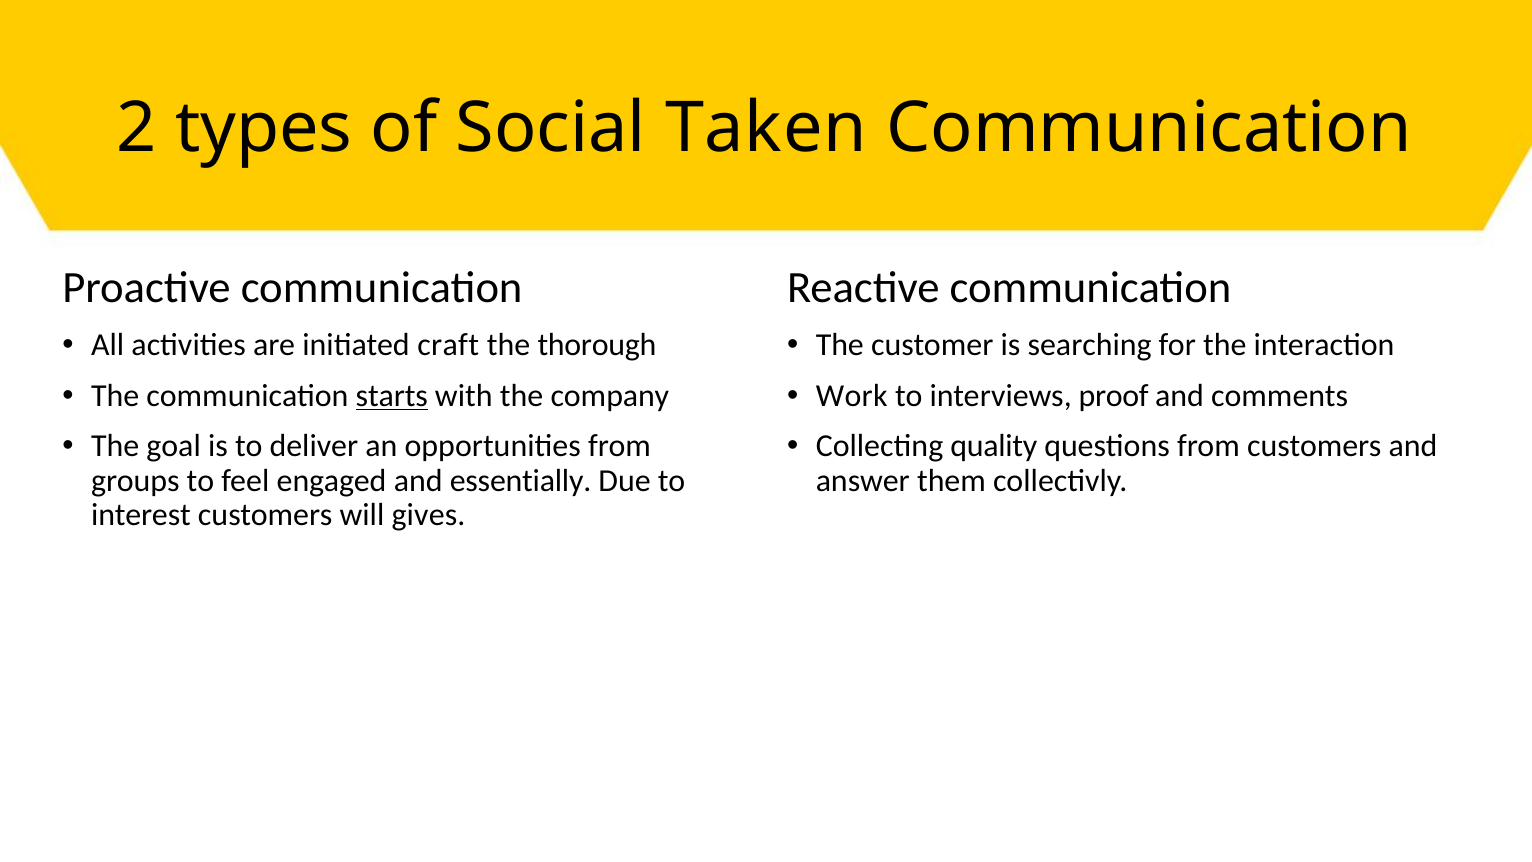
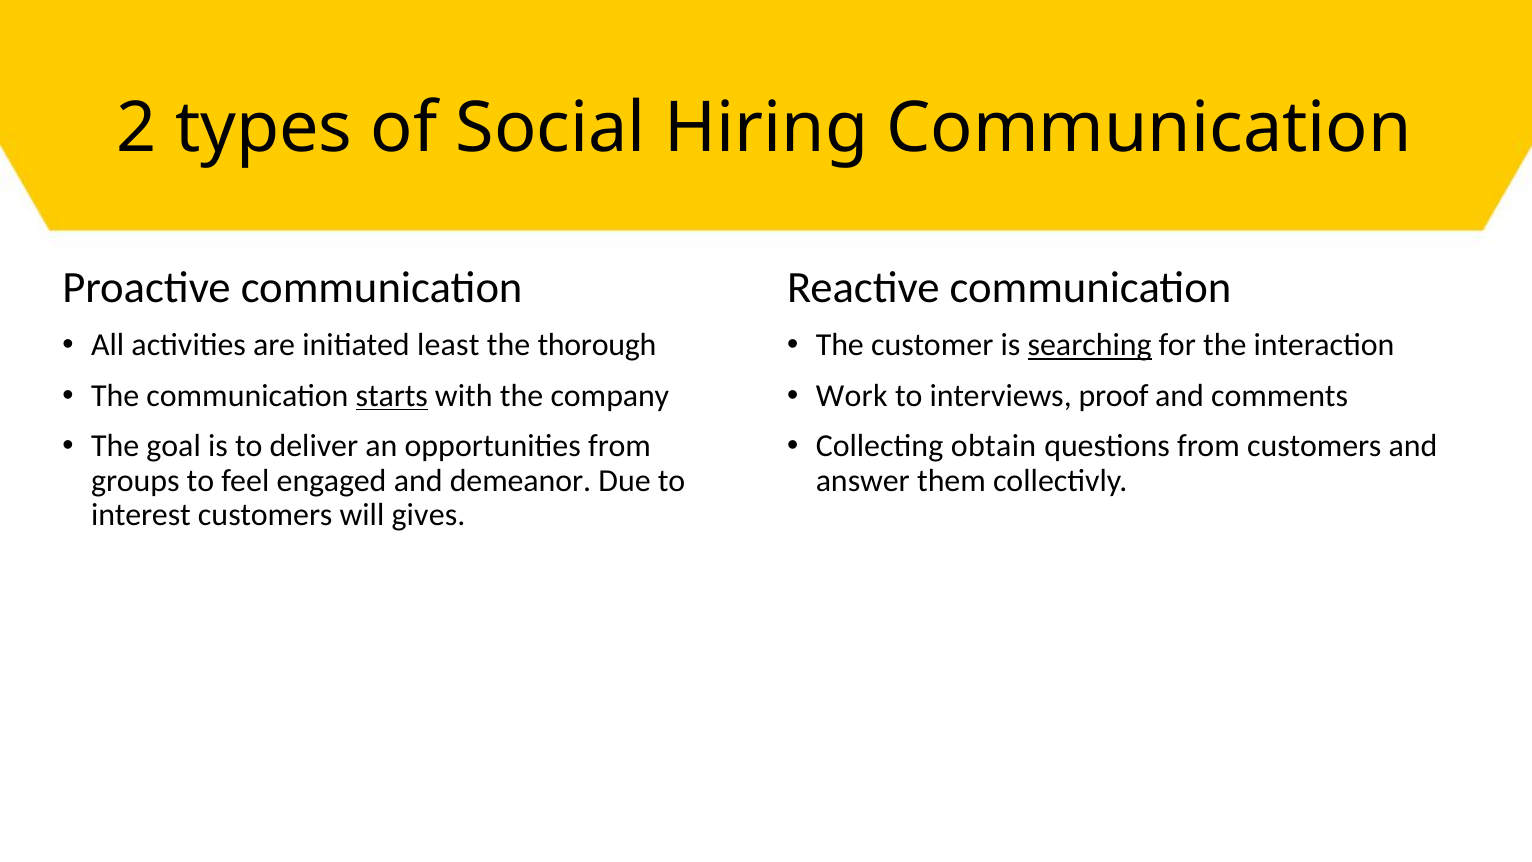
Taken: Taken -> Hiring (766, 129)
craft: craft -> least (448, 345)
searching underline: none -> present (1090, 345)
quality: quality -> obtain (994, 446)
essentially: essentially -> demeanor (521, 481)
